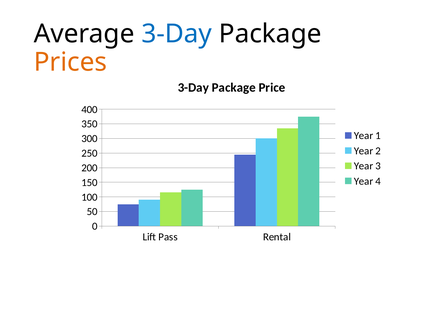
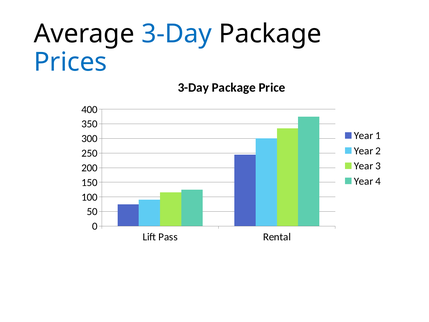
Prices colour: orange -> blue (70, 62)
